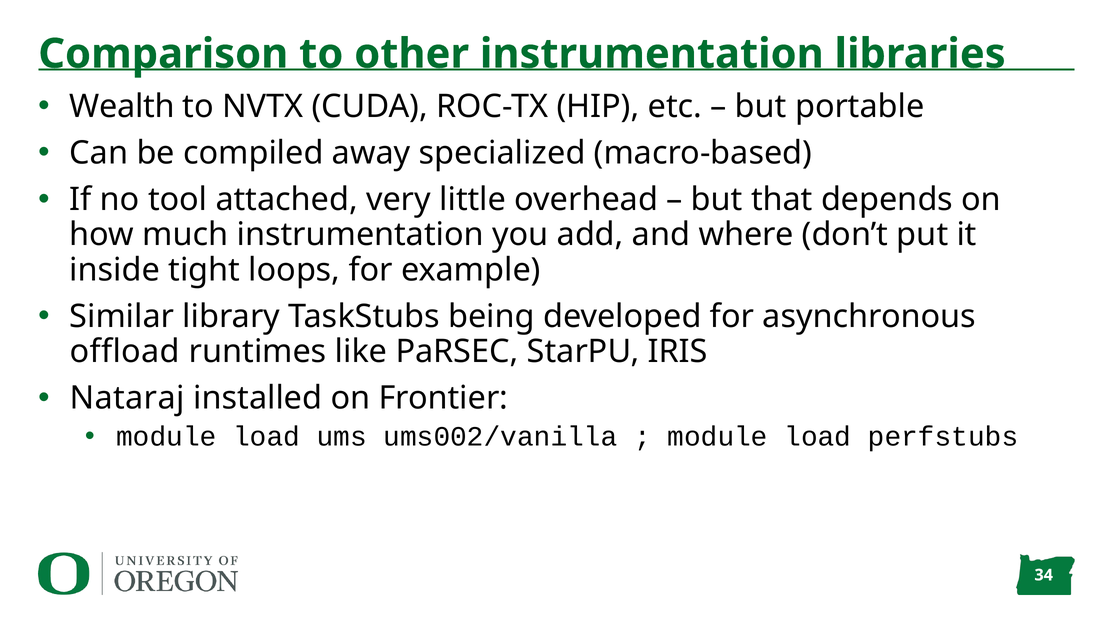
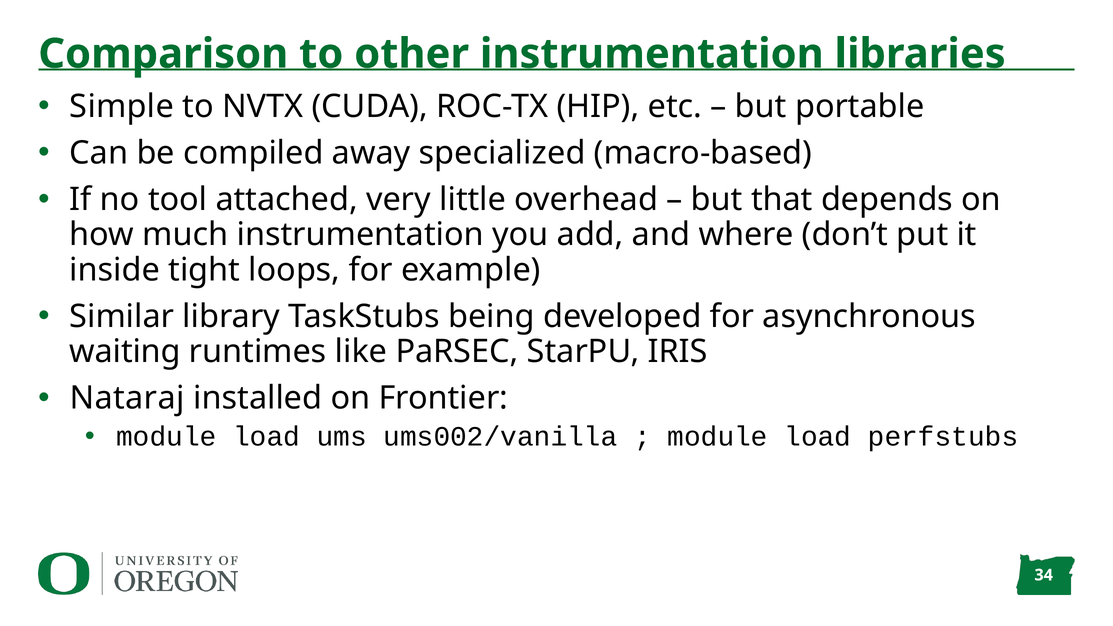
Wealth: Wealth -> Simple (122, 106)
offload: offload -> waiting (125, 352)
